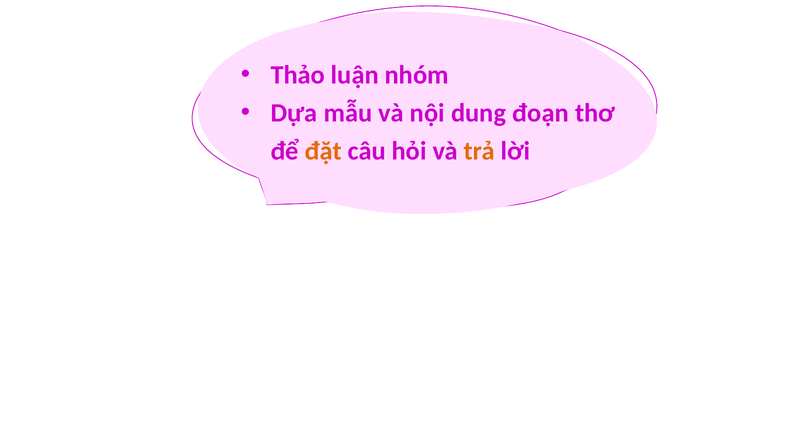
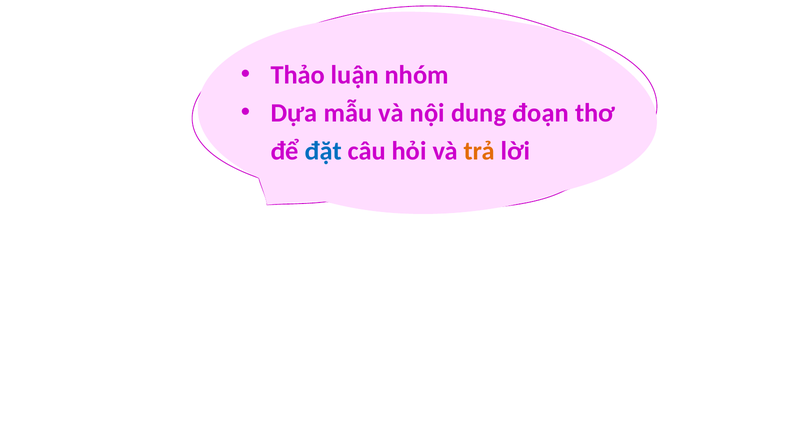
đặt colour: orange -> blue (323, 151)
